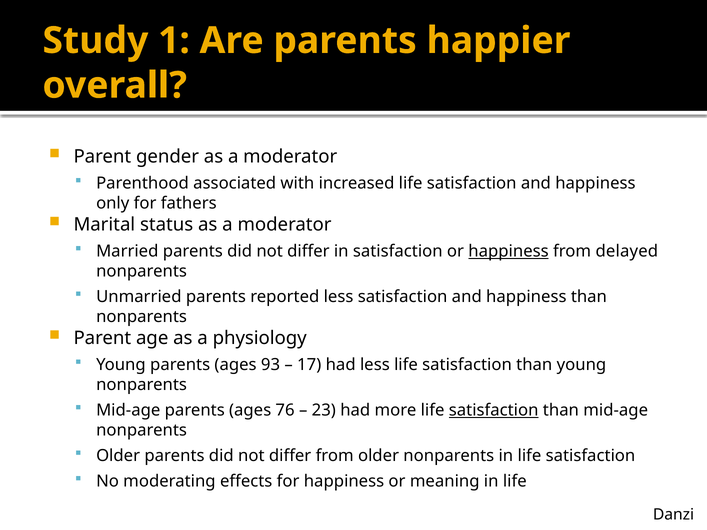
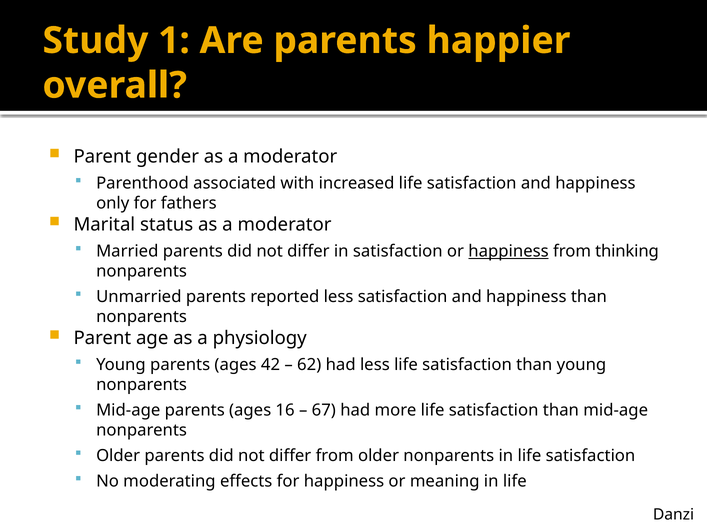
delayed: delayed -> thinking (627, 251)
93: 93 -> 42 (271, 365)
17: 17 -> 62 (309, 365)
76: 76 -> 16 (285, 411)
23: 23 -> 67 (324, 411)
satisfaction underline: present -> none (494, 411)
